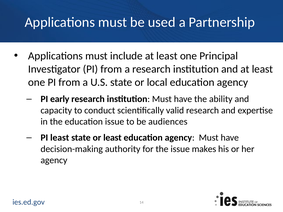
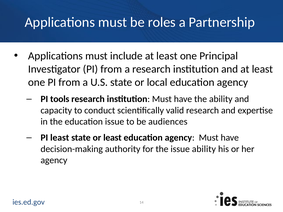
used: used -> roles (162, 22)
early: early -> tools (60, 99)
issue makes: makes -> ability (204, 149)
